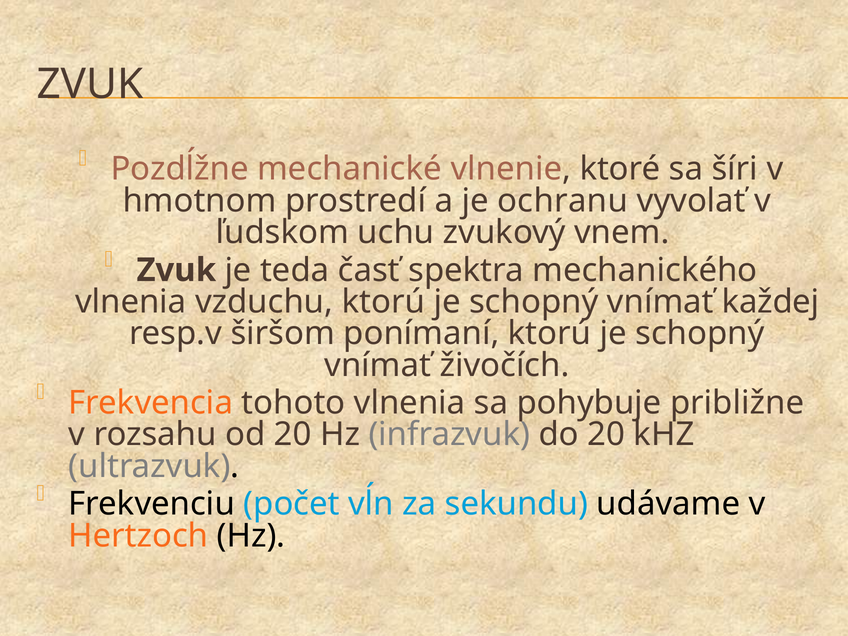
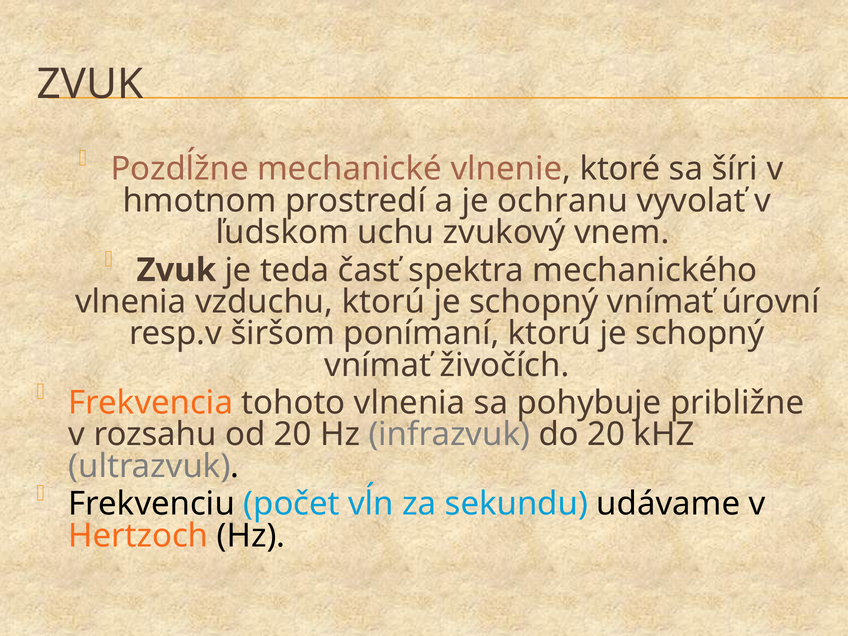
každej: každej -> úrovní (771, 302)
